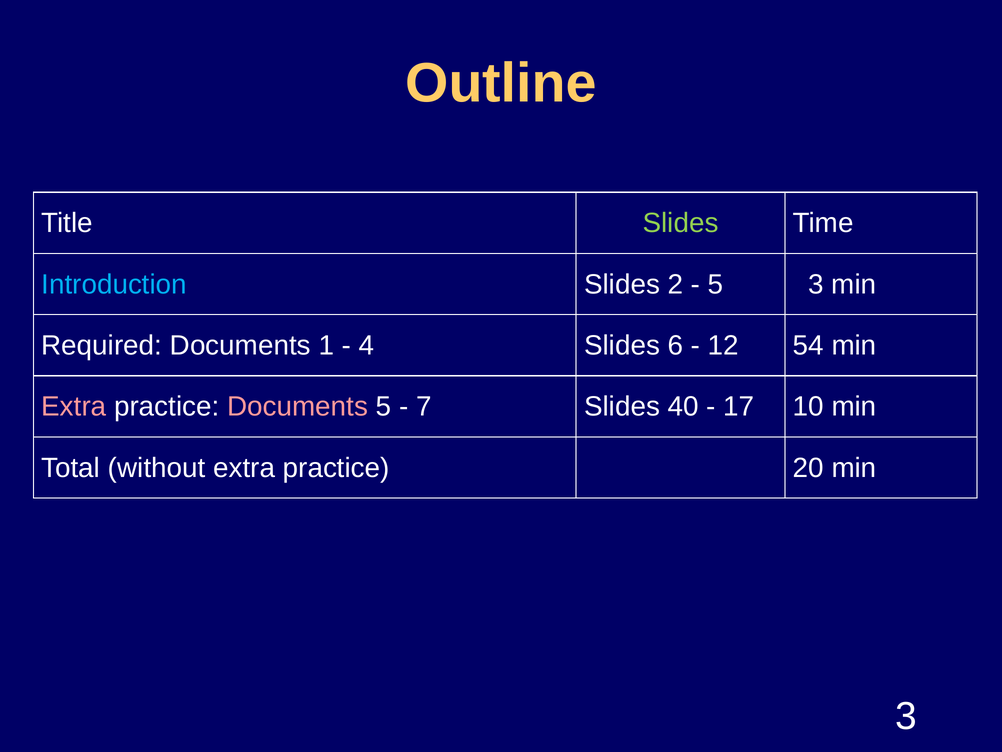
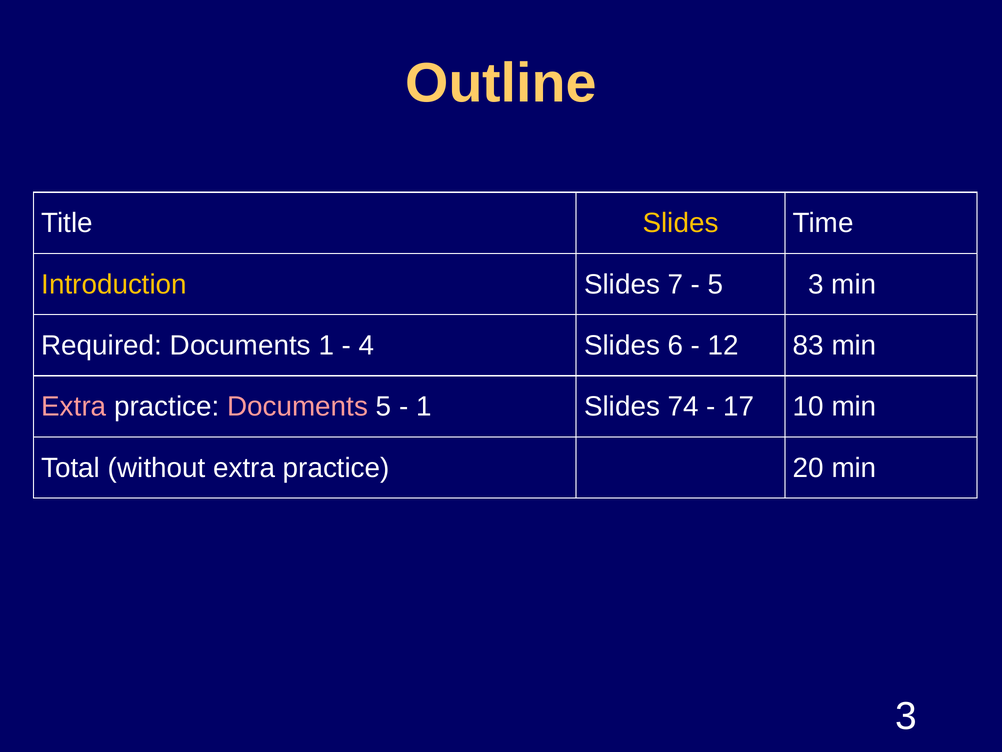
Slides colour: light green -> yellow (681, 223)
Introduction colour: light blue -> yellow (114, 284)
2: 2 -> 7 (675, 284)
54: 54 -> 83 (808, 345)
7: 7 -> 1 (424, 407)
40: 40 -> 74 (683, 407)
